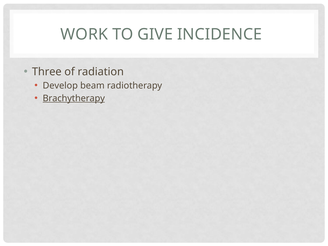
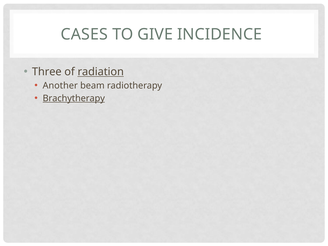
WORK: WORK -> CASES (84, 34)
radiation underline: none -> present (101, 72)
Develop: Develop -> Another (60, 86)
